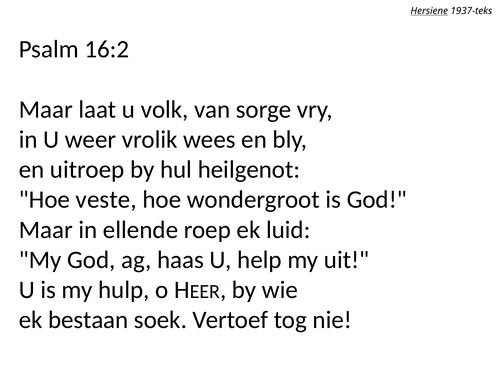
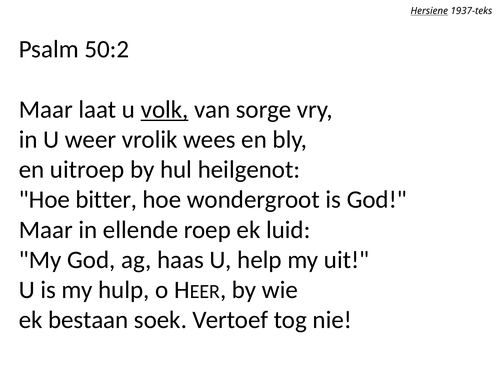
16:2: 16:2 -> 50:2 (107, 49)
volk underline: none -> present (165, 109)
veste: veste -> bitter (106, 200)
